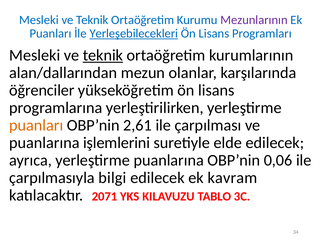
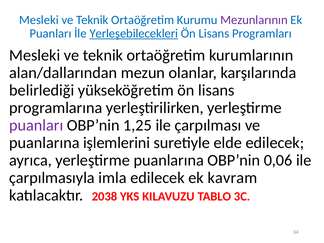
teknik underline: present -> none (103, 55)
öğrenciler: öğrenciler -> belirlediği (42, 90)
puanları colour: orange -> purple (36, 125)
2,61: 2,61 -> 1,25 (138, 125)
bilgi: bilgi -> imla (112, 178)
2071: 2071 -> 2038 (105, 197)
